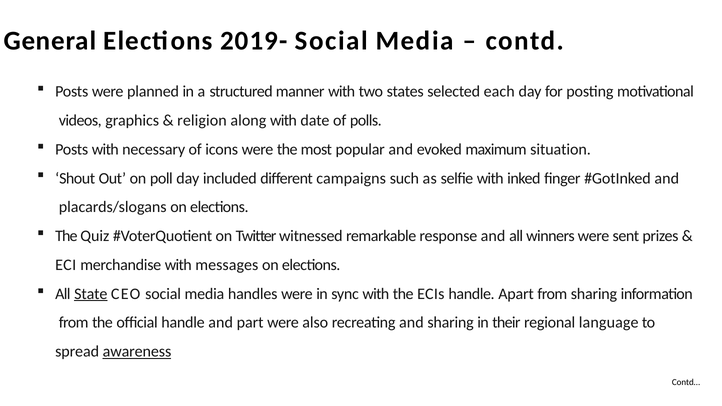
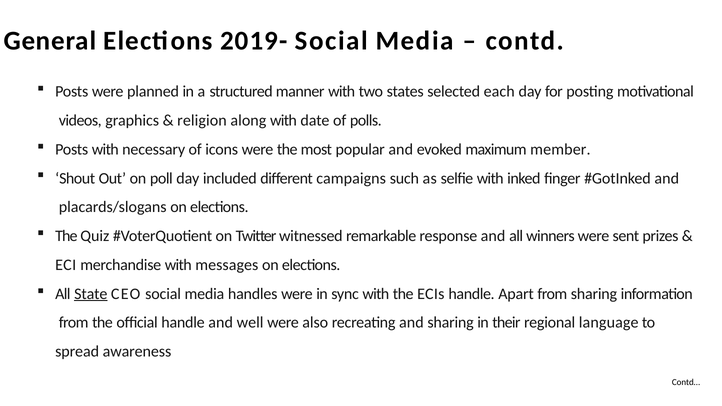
situation: situation -> member (560, 149)
part: part -> well (250, 323)
awareness underline: present -> none (137, 352)
